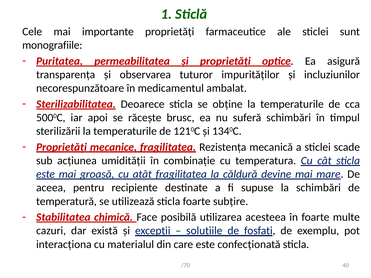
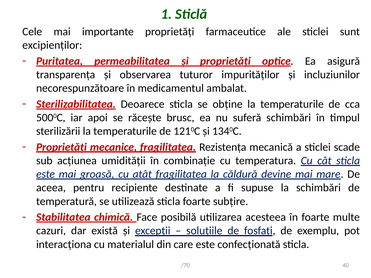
monografiile: monografiile -> excipienţilor (52, 45)
